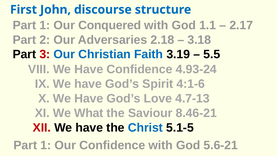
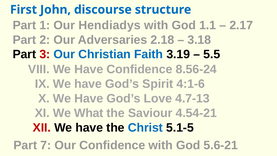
Conquered: Conquered -> Hendiadys (110, 25)
4.93-24: 4.93-24 -> 8.56-24 (196, 69)
8.46-21: 8.46-21 -> 4.54-21 (196, 113)
1: 1 -> 7 (46, 145)
